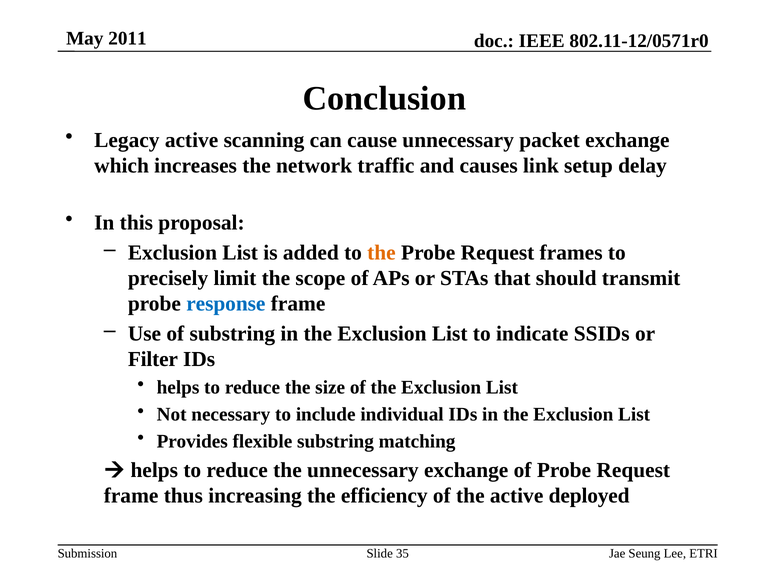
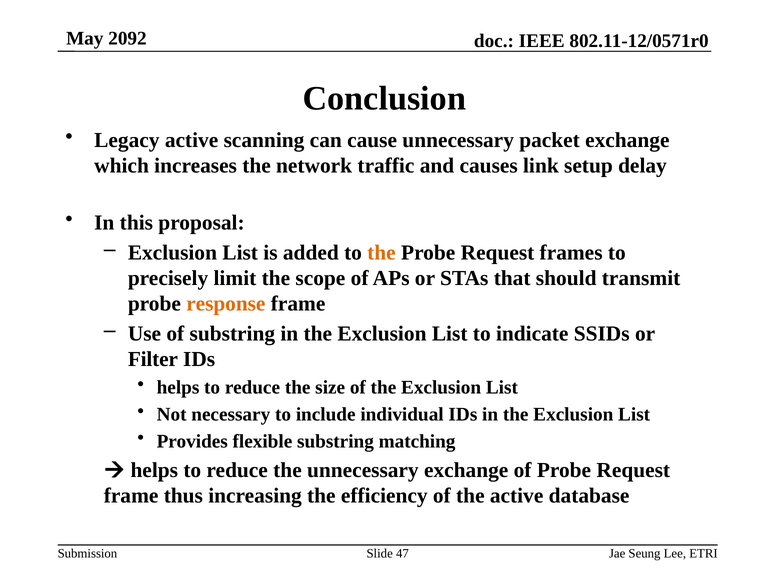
2011: 2011 -> 2092 (128, 38)
response colour: blue -> orange (226, 304)
deployed: deployed -> database (589, 495)
35: 35 -> 47 (402, 553)
